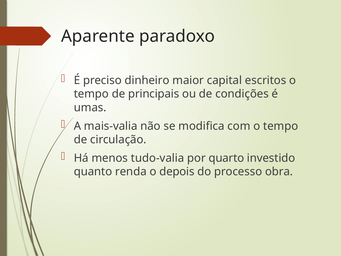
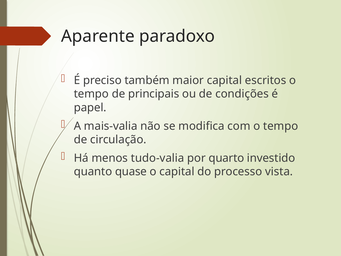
dinheiro: dinheiro -> também (147, 80)
umas: umas -> papel (90, 108)
renda: renda -> quase (131, 172)
o depois: depois -> capital (177, 172)
obra: obra -> vista (279, 172)
